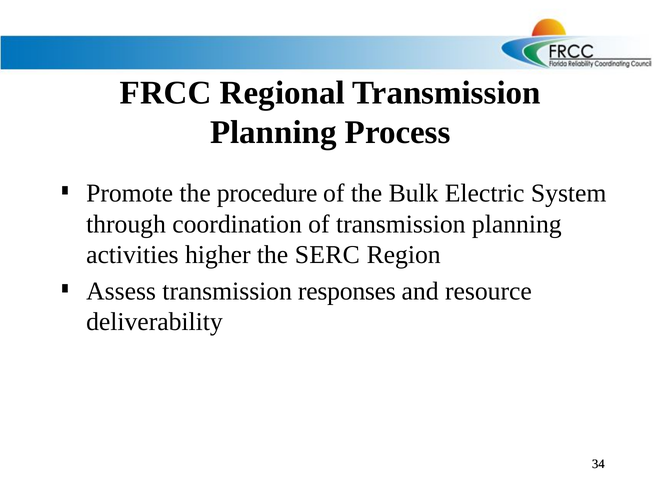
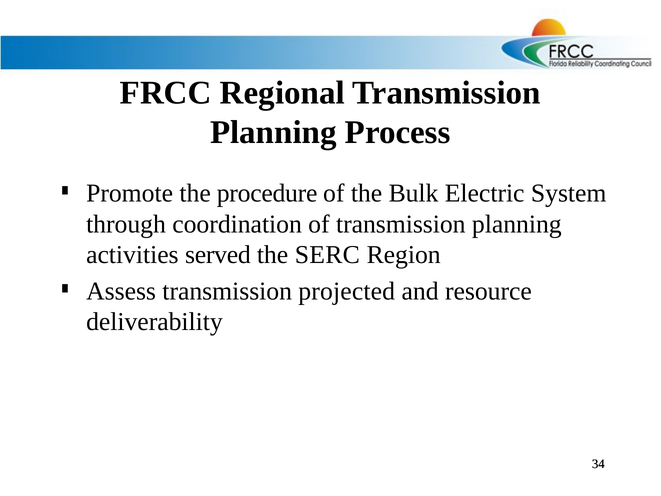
higher: higher -> served (218, 255)
responses: responses -> projected (347, 291)
